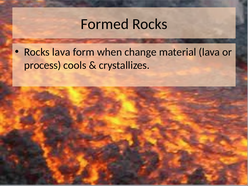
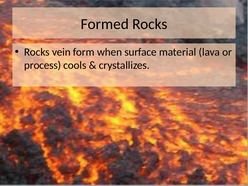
Rocks lava: lava -> vein (61, 52)
change: change -> surface (141, 52)
